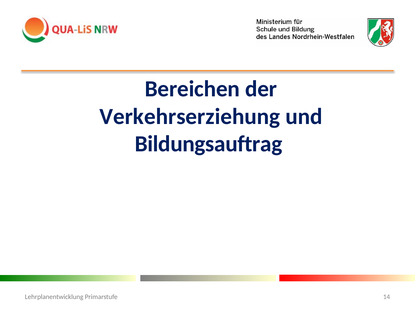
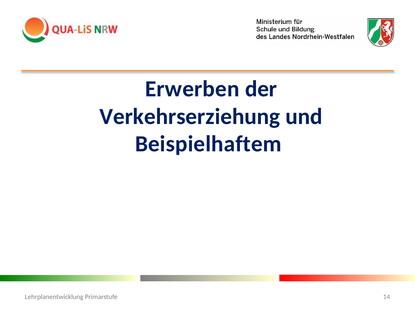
Bereichen: Bereichen -> Erwerben (192, 89)
Bildungsauftrag: Bildungsauftrag -> Beispielhaftem (208, 144)
